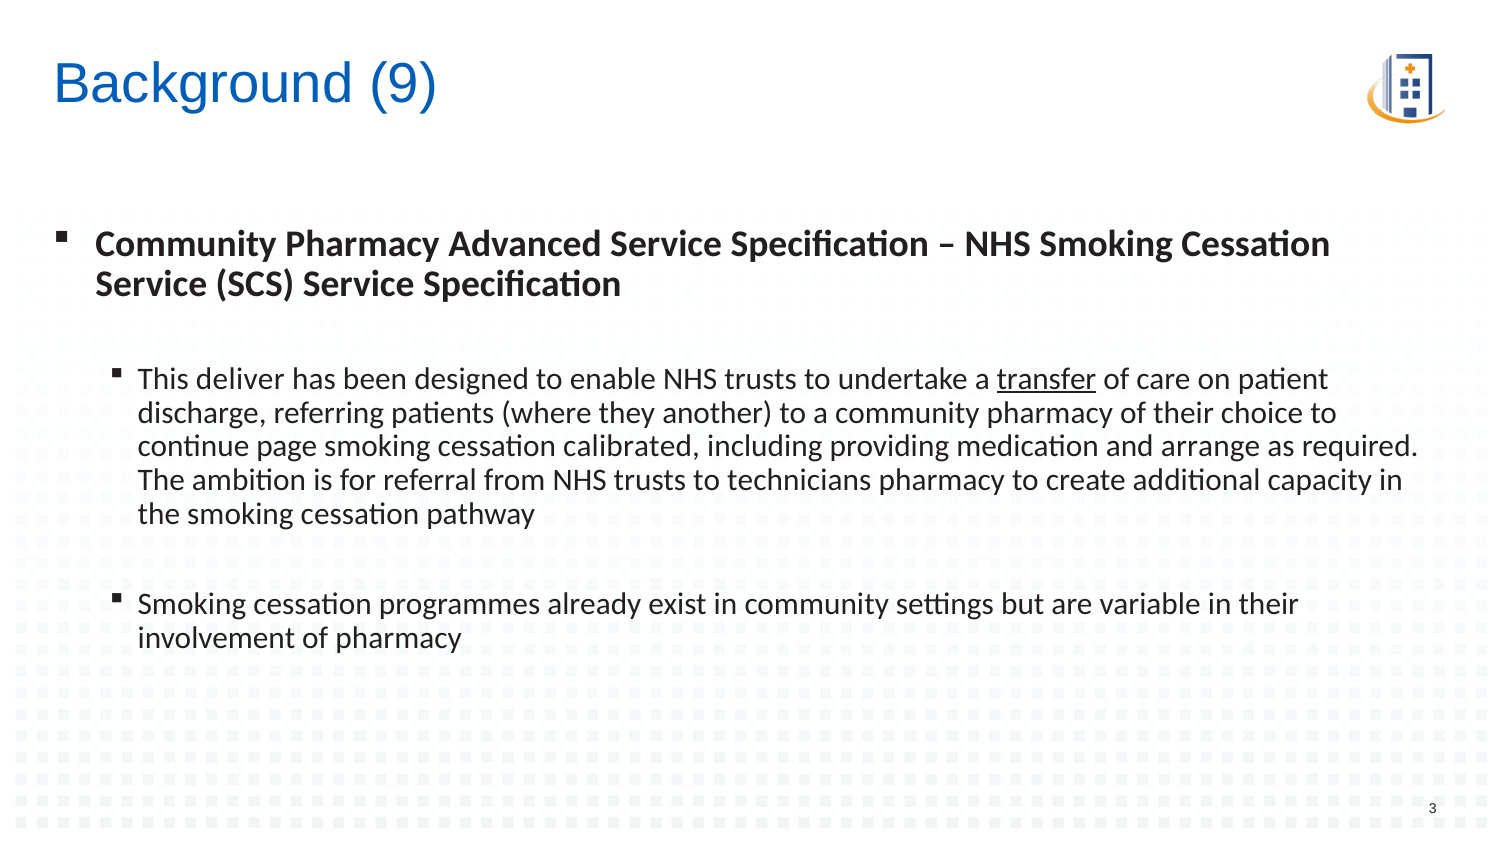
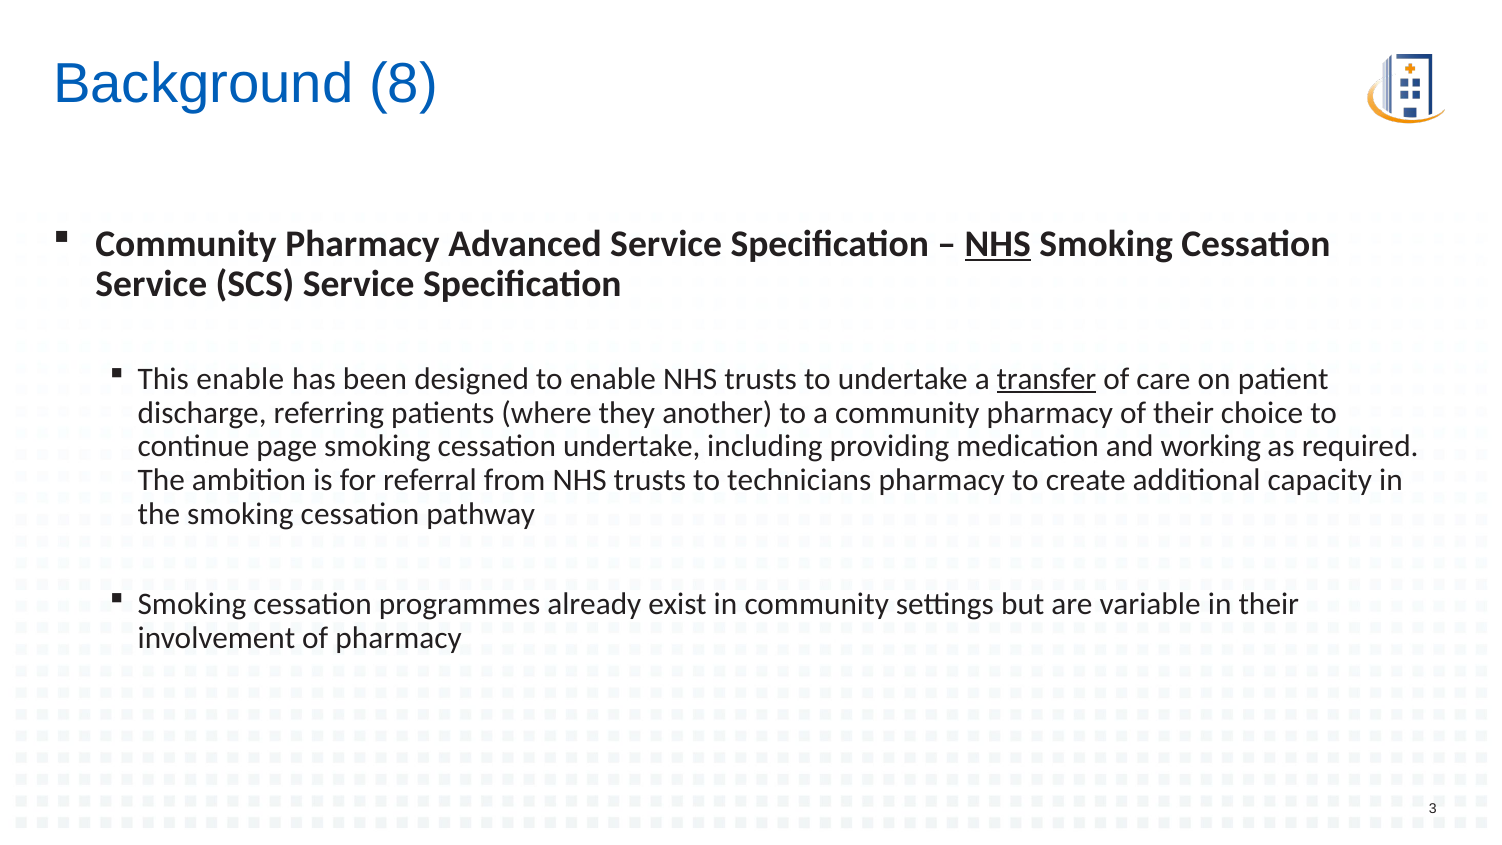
9: 9 -> 8 (404, 83)
NHS underline: none -> present (998, 244)
This deliver: deliver -> enable (240, 379)
cessation calibrated: calibrated -> undertake (632, 446)
arrange: arrange -> working (1211, 446)
